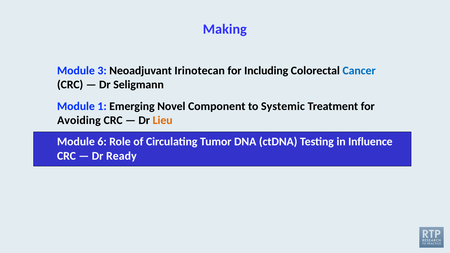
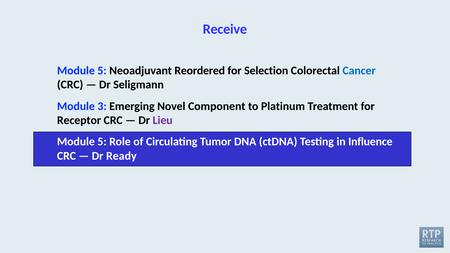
Making: Making -> Receive (225, 29)
3: 3 -> 5 (102, 71)
Irinotecan: Irinotecan -> Reordered (200, 71)
Including: Including -> Selection (266, 71)
1: 1 -> 3 (102, 106)
Systemic: Systemic -> Platinum (283, 106)
Avoiding: Avoiding -> Receptor (79, 120)
Lieu colour: orange -> purple (163, 120)
6: 6 -> 5 (102, 142)
